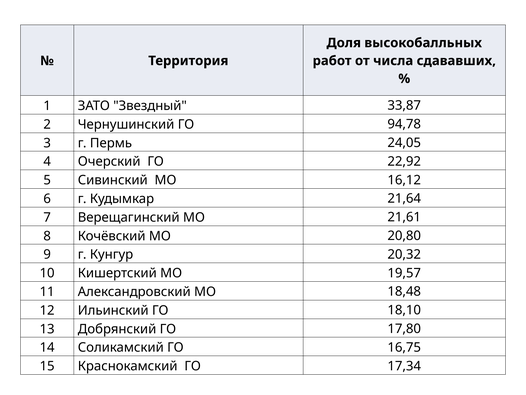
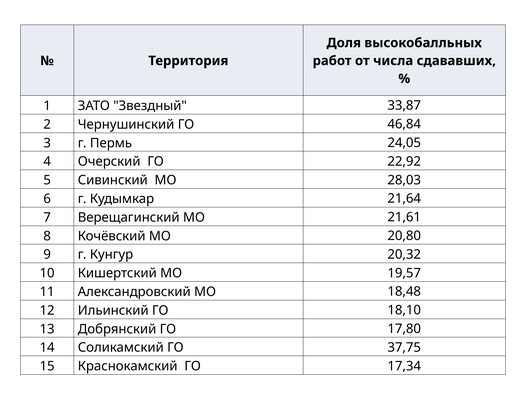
94,78: 94,78 -> 46,84 (404, 124)
16,12: 16,12 -> 28,03 (404, 180)
16,75: 16,75 -> 37,75 (404, 347)
